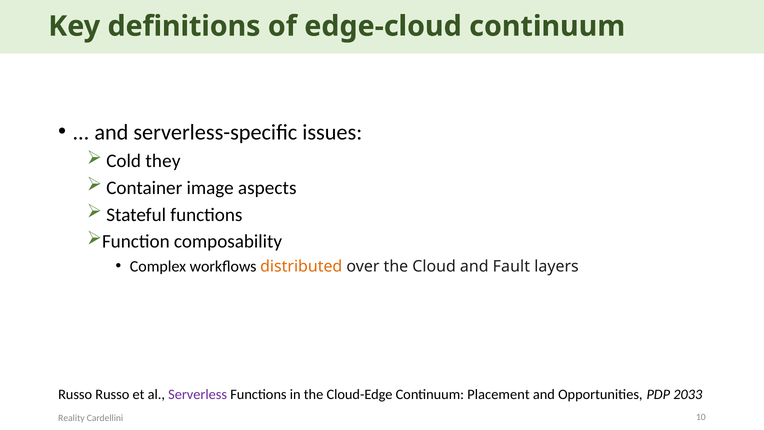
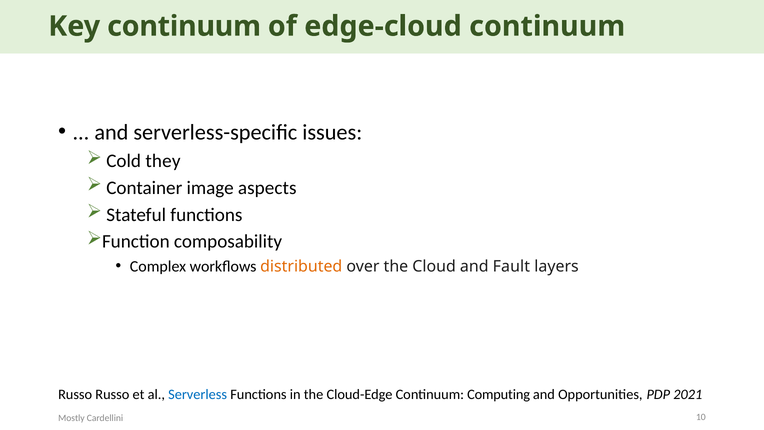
Key definitions: definitions -> continuum (184, 26)
Serverless colour: purple -> blue (198, 394)
Placement: Placement -> Computing (499, 394)
2033: 2033 -> 2021 (688, 394)
Reality: Reality -> Mostly (71, 418)
